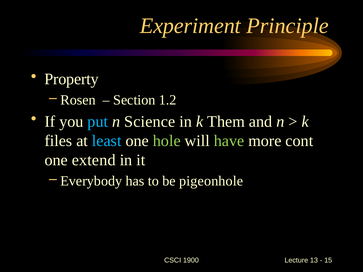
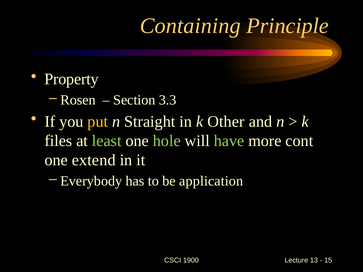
Experiment: Experiment -> Containing (190, 26)
1.2: 1.2 -> 3.3 (168, 100)
put colour: light blue -> yellow (98, 122)
Science: Science -> Straight (150, 122)
Them: Them -> Other (226, 122)
least colour: light blue -> light green (107, 141)
pigeonhole: pigeonhole -> application (211, 181)
